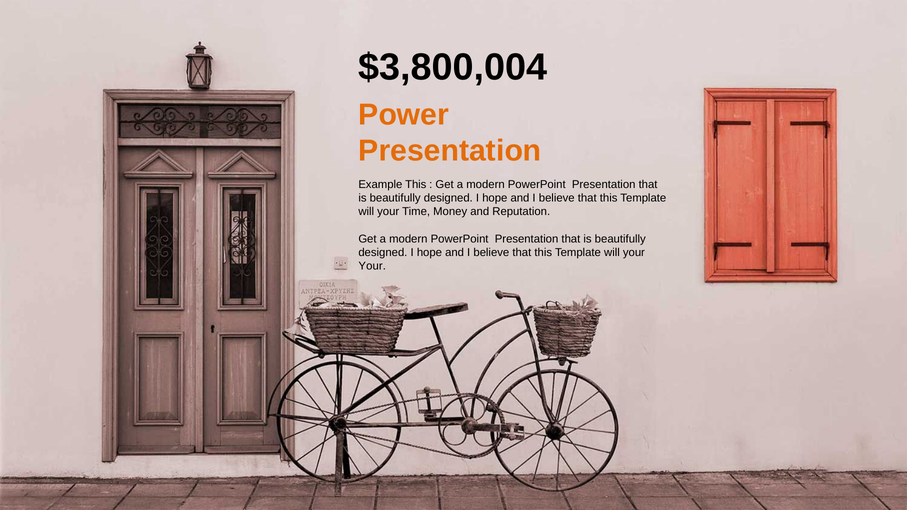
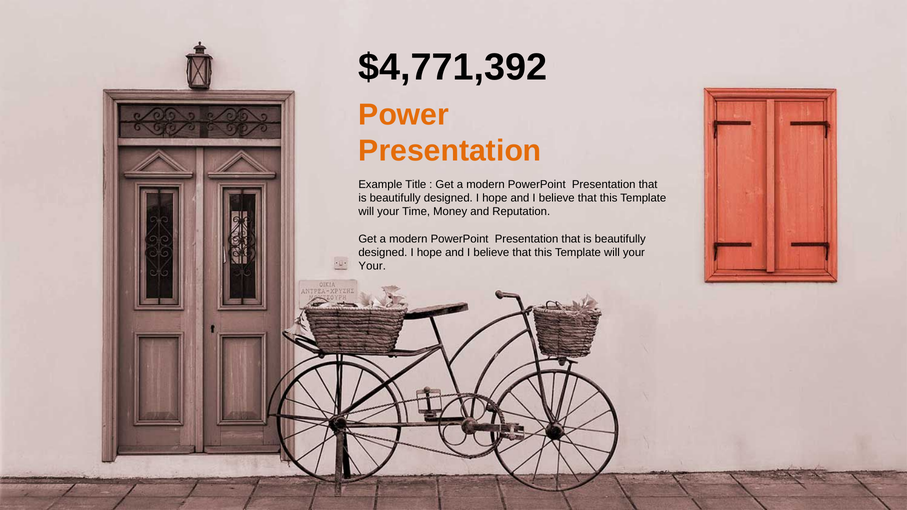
$3,800,004: $3,800,004 -> $4,771,392 (453, 67)
Example This: This -> Title (416, 185)
